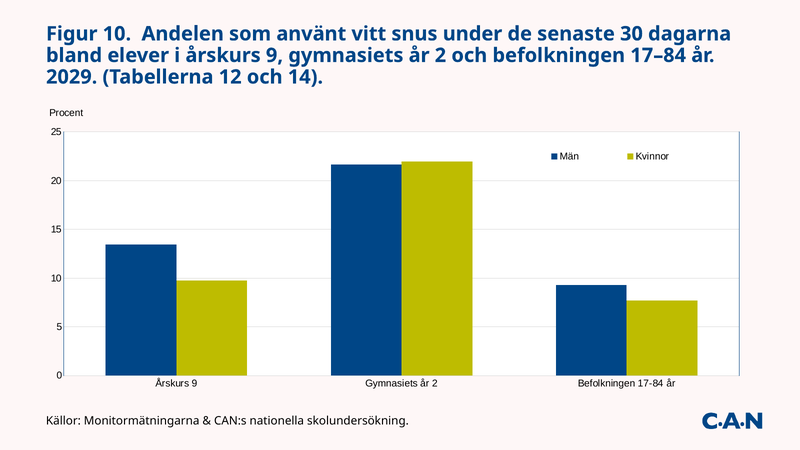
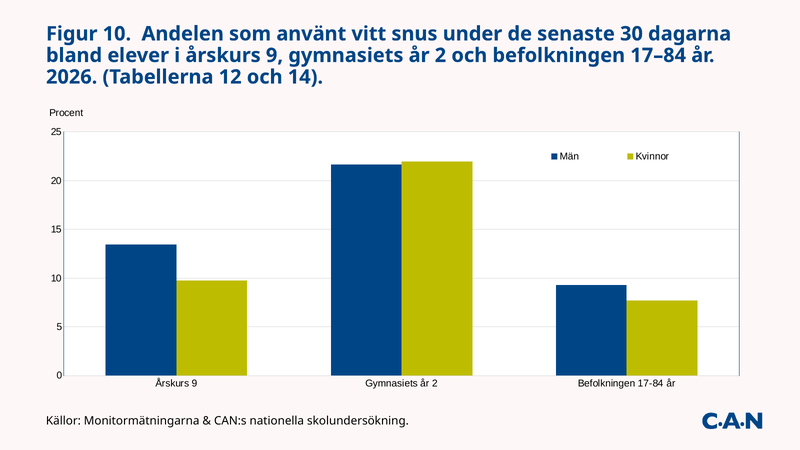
2029: 2029 -> 2026 (72, 77)
